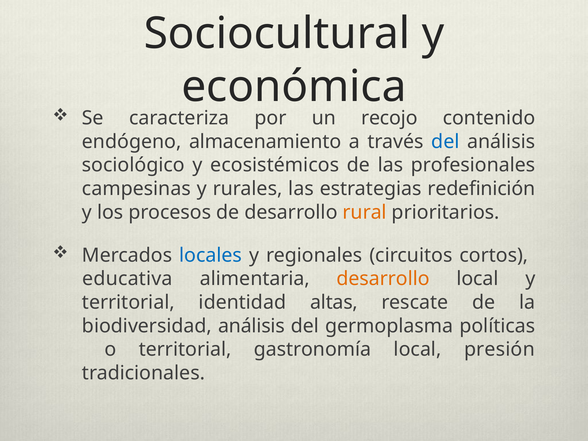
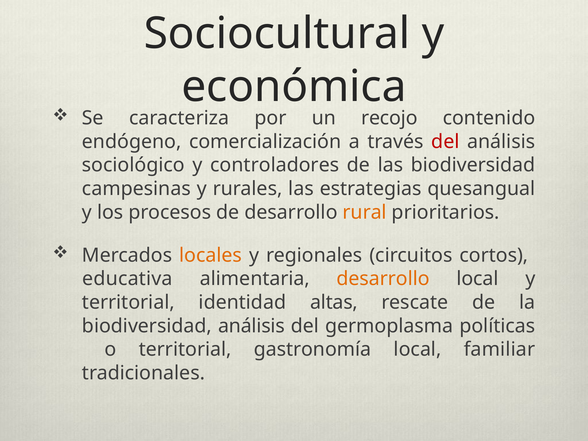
almacenamiento: almacenamiento -> comercialización (265, 142)
del colour: blue -> red (445, 142)
ecosistémicos: ecosistémicos -> controladores (275, 165)
las profesionales: profesionales -> biodiversidad (473, 165)
redefinición: redefinición -> quesangual (481, 189)
locales colour: blue -> orange (211, 255)
presión: presión -> familiar (499, 349)
